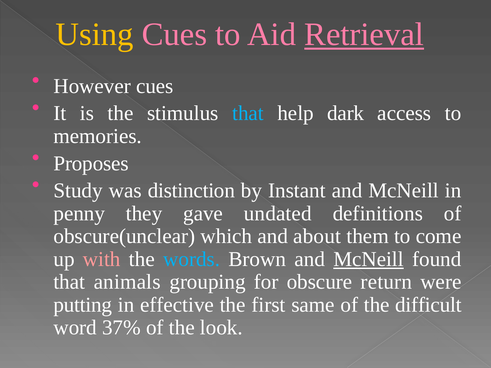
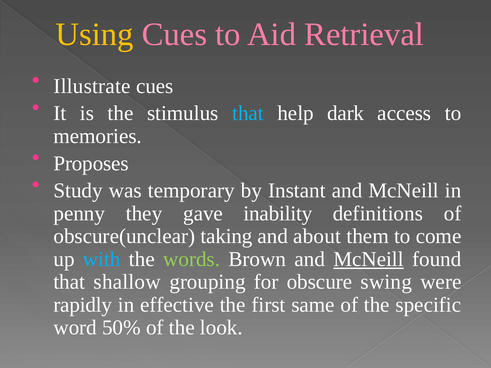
Retrieval underline: present -> none (364, 35)
However: However -> Illustrate (92, 86)
distinction: distinction -> temporary (191, 191)
undated: undated -> inability (278, 214)
which: which -> taking (226, 236)
with colour: pink -> light blue (102, 259)
words colour: light blue -> light green (192, 259)
animals: animals -> shallow (127, 282)
return: return -> swing (386, 282)
putting: putting -> rapidly (83, 305)
difficult: difficult -> specific (428, 305)
37%: 37% -> 50% (121, 328)
